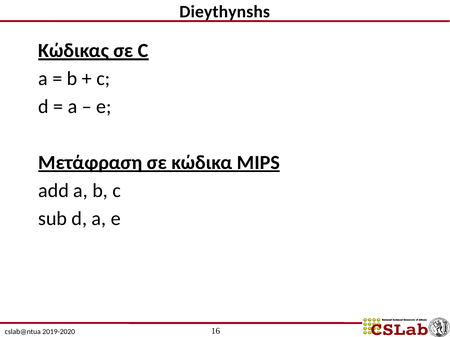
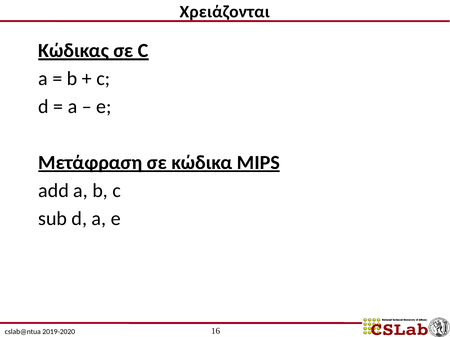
Dieythynshs: Dieythynshs -> Χρειάζονται (225, 12)
